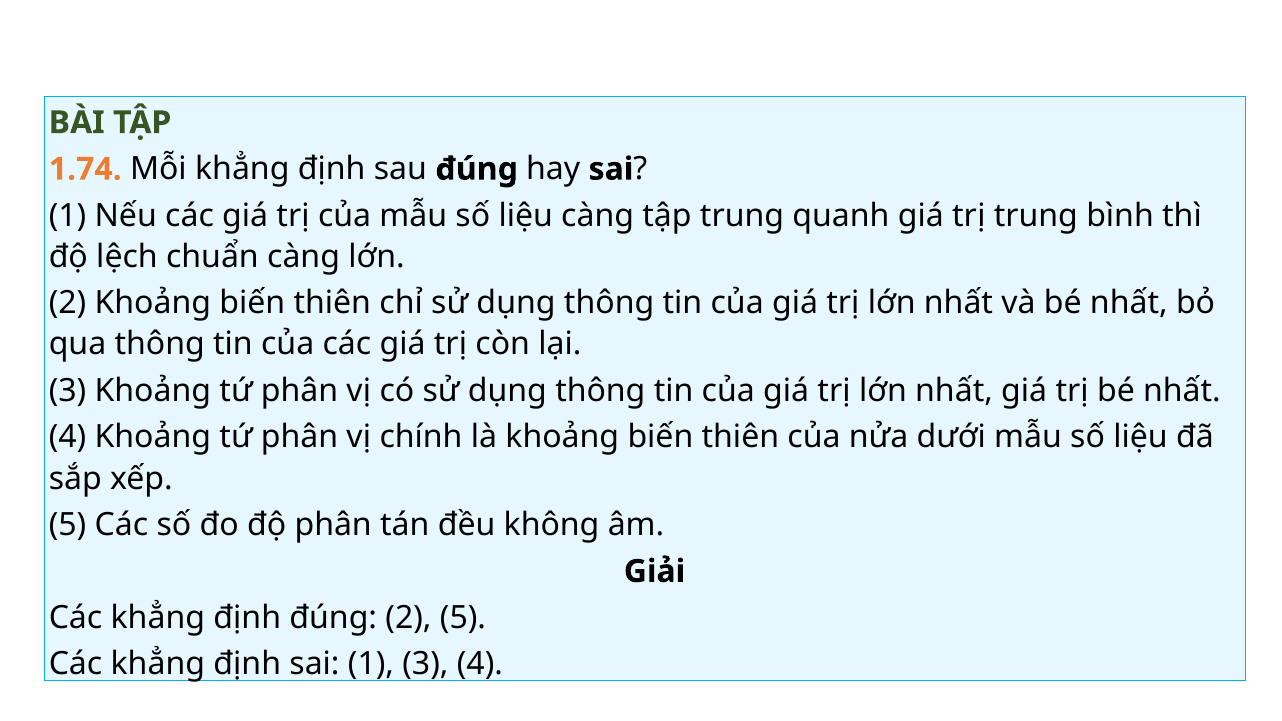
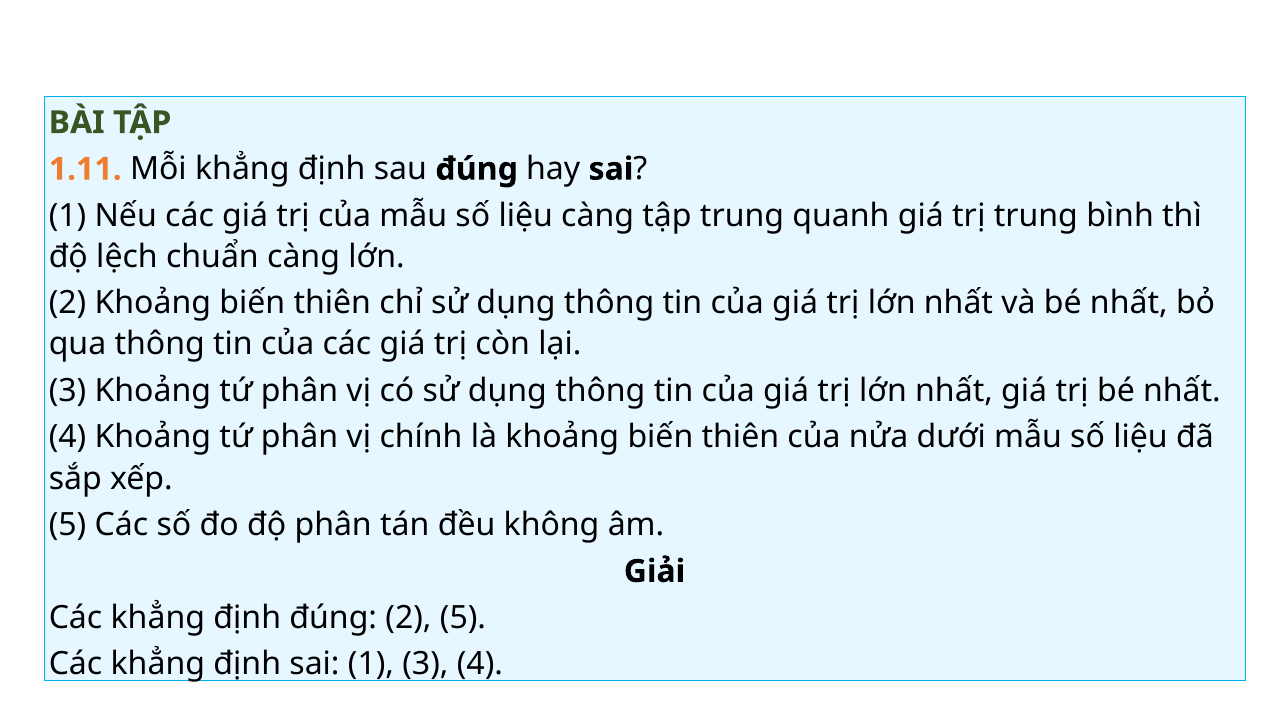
1.74: 1.74 -> 1.11 (85, 169)
